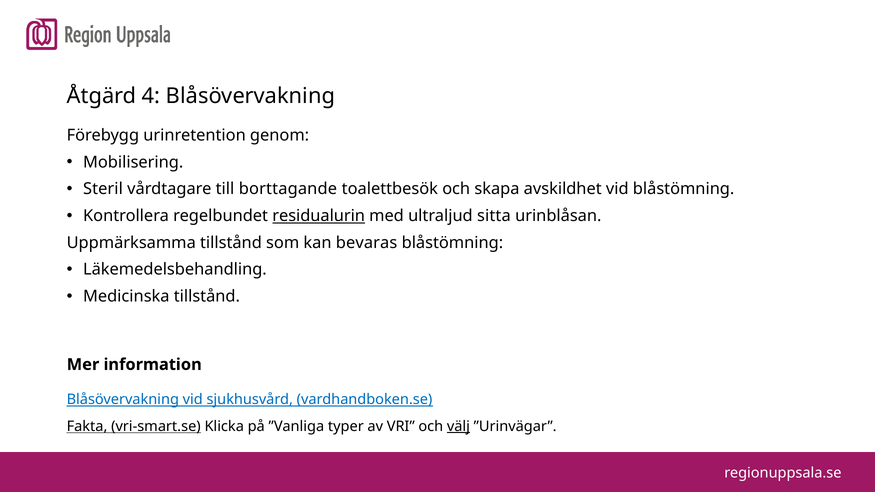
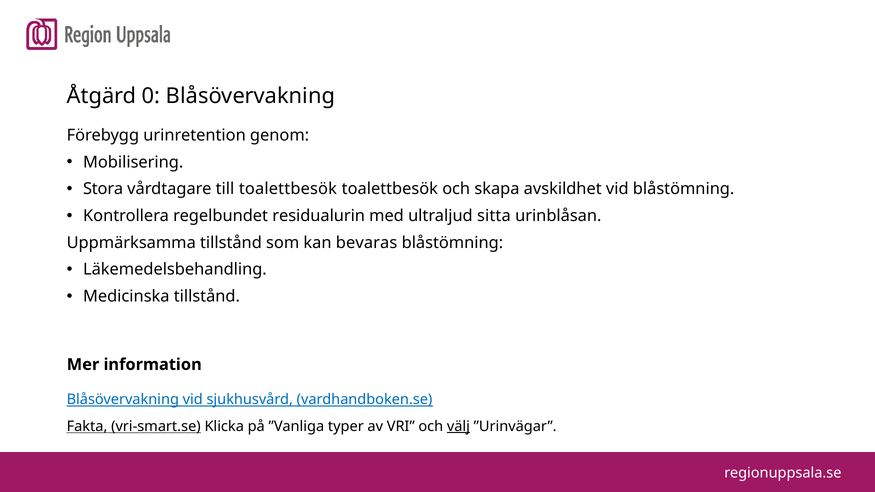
4: 4 -> 0 (151, 96)
Steril: Steril -> Stora (103, 189)
till borttagande: borttagande -> toalettbesök (288, 189)
residualurin underline: present -> none (319, 216)
